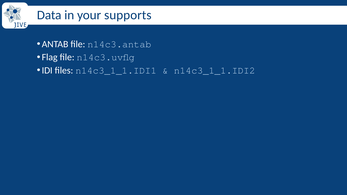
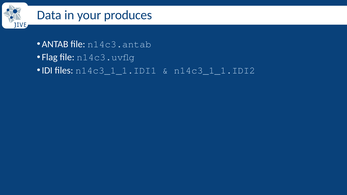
supports: supports -> produces (128, 15)
